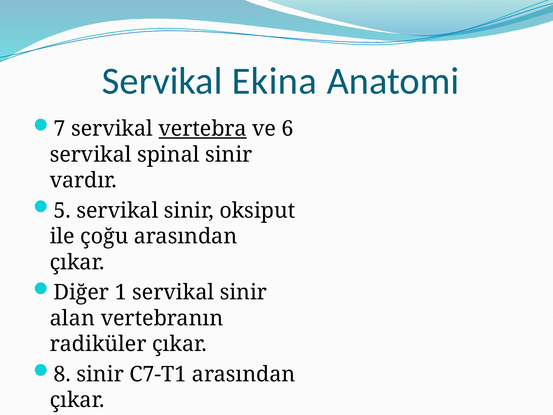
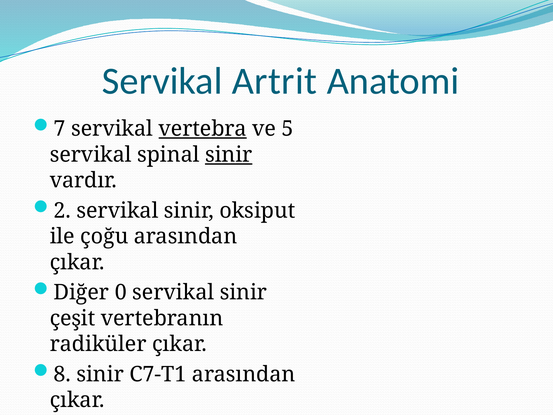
Ekina: Ekina -> Artrit (274, 81)
6: 6 -> 5 (288, 129)
sinir underline: none -> present (229, 155)
5: 5 -> 2 (62, 210)
1: 1 -> 0 (121, 292)
alan: alan -> çeşit (72, 318)
